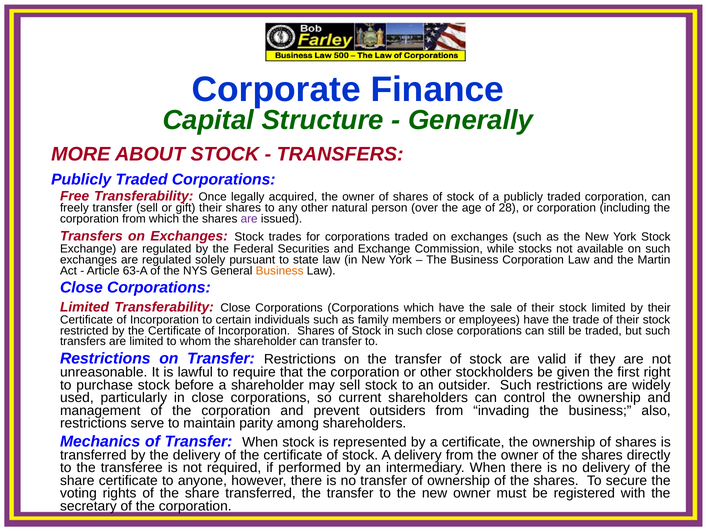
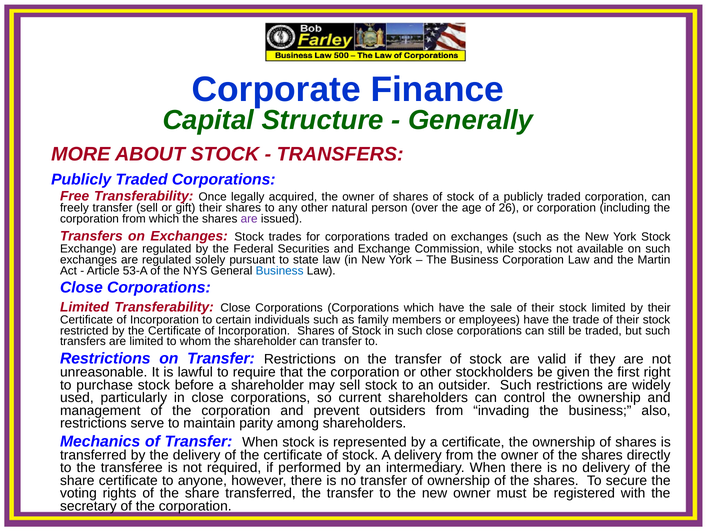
28: 28 -> 26 (509, 208)
63-A: 63-A -> 53-A (135, 271)
Business colour: orange -> blue (280, 271)
